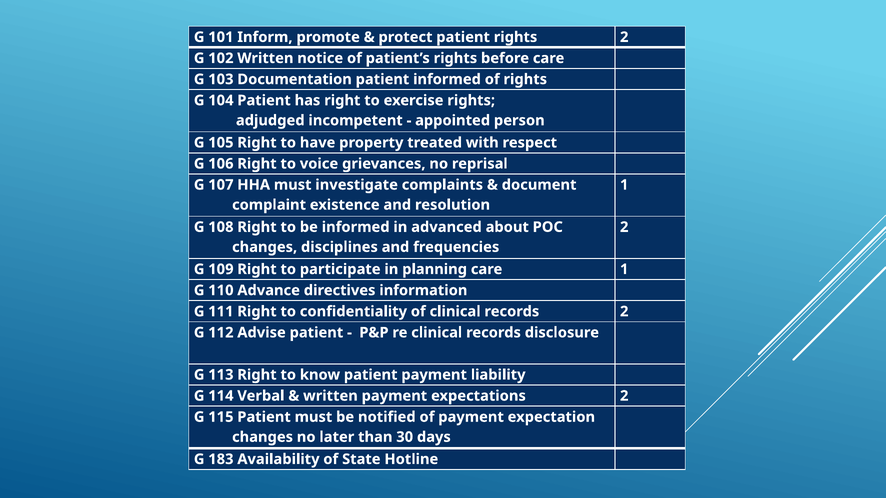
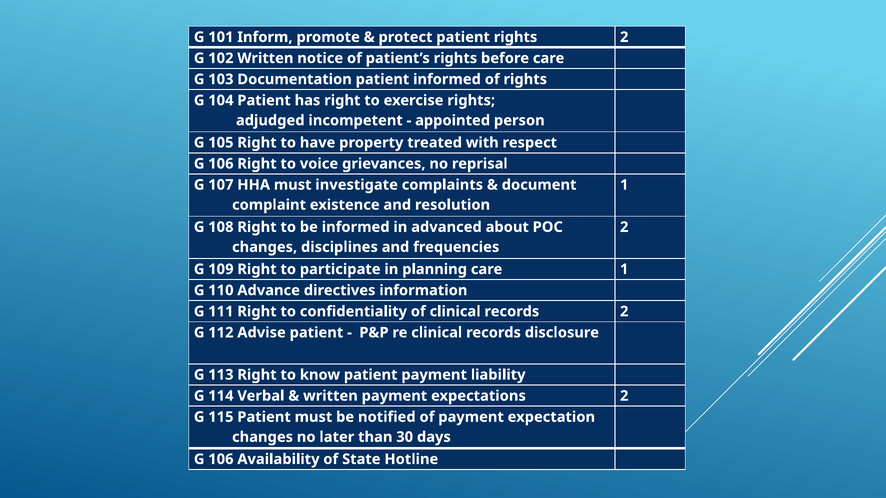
183: 183 -> 106 (221, 460)
